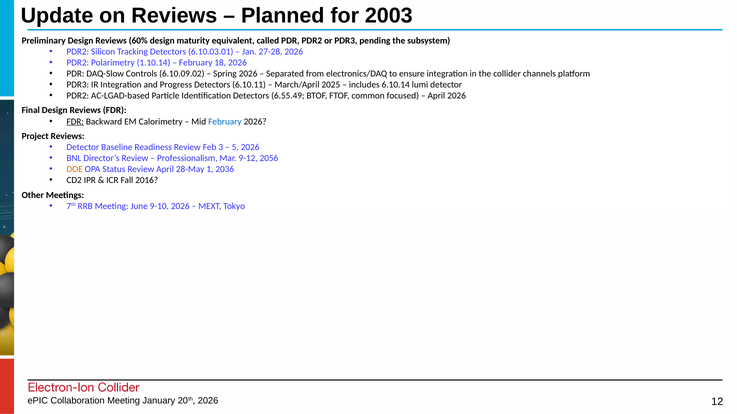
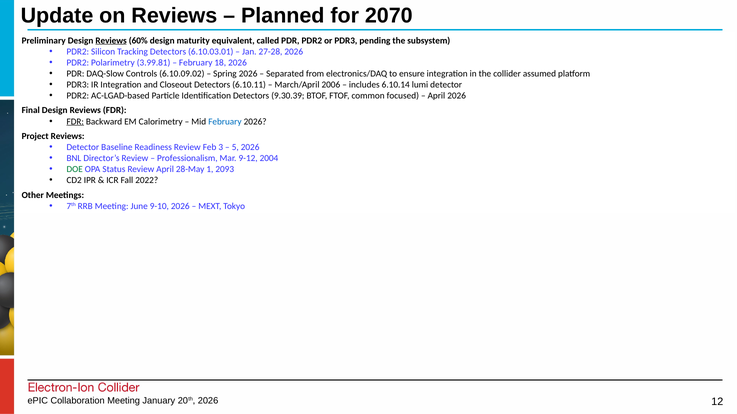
2003: 2003 -> 2070 (389, 16)
Reviews underline: none -> present (111, 41)
1.10.14: 1.10.14 -> 3.99.81 (154, 63)
channels: channels -> assumed (539, 74)
Progress: Progress -> Closeout (176, 85)
2025: 2025 -> 2006 (331, 85)
6.55.49: 6.55.49 -> 9.30.39 (288, 96)
2056: 2056 -> 2004 (269, 158)
DOE colour: orange -> green (75, 170)
2036: 2036 -> 2093 (225, 170)
2016: 2016 -> 2022 (147, 181)
